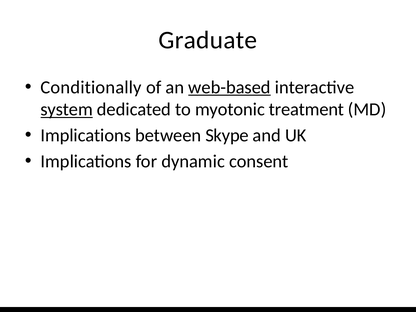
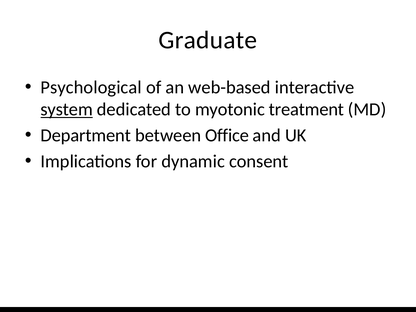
Conditionally: Conditionally -> Psychological (91, 87)
web-based underline: present -> none (230, 87)
Implications: Implications -> Department (86, 135)
Skype: Skype -> Office (227, 135)
